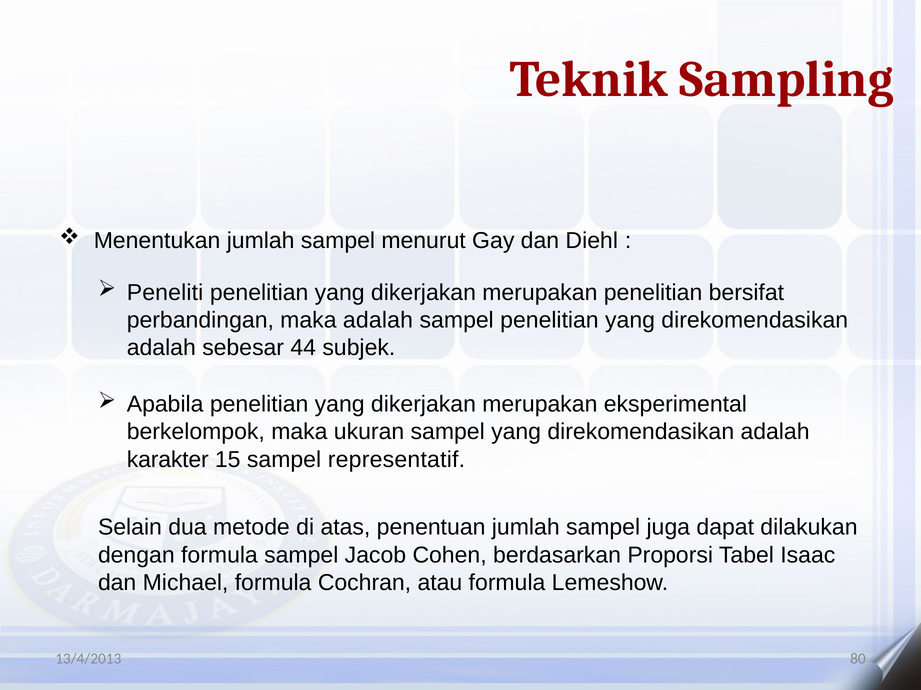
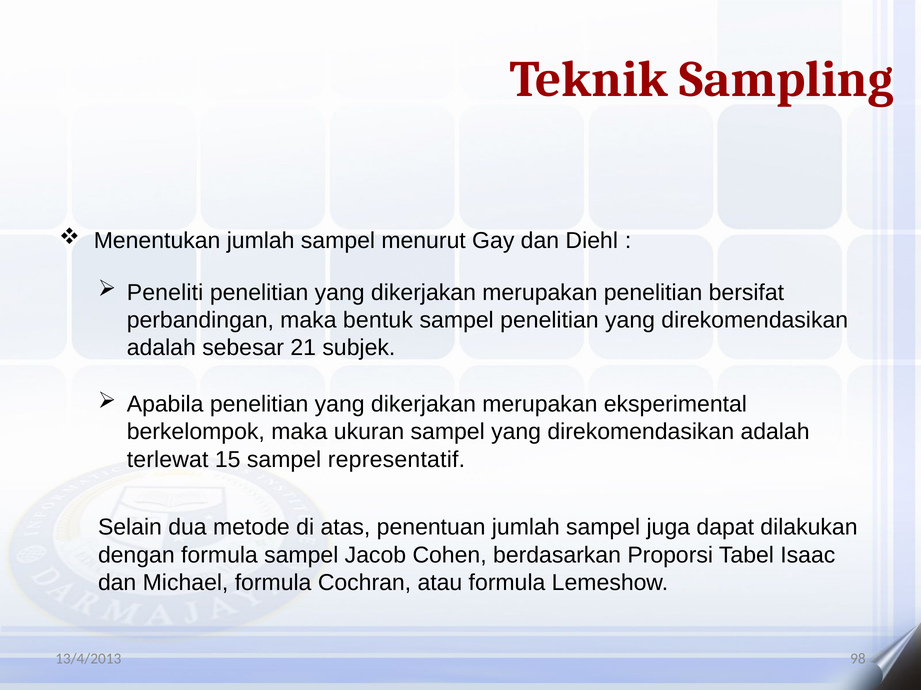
maka adalah: adalah -> bentuk (378, 320)
44: 44 -> 21 (303, 348)
karakter: karakter -> terlewat (168, 460)
80: 80 -> 98 (858, 660)
